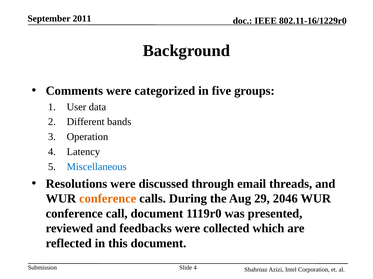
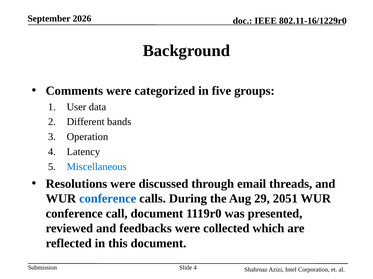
2011: 2011 -> 2026 (82, 19)
conference colour: orange -> blue (108, 199)
2046: 2046 -> 2051 (285, 199)
